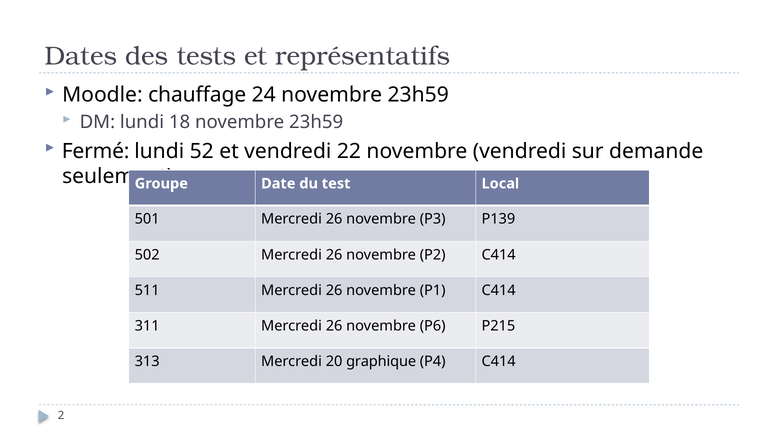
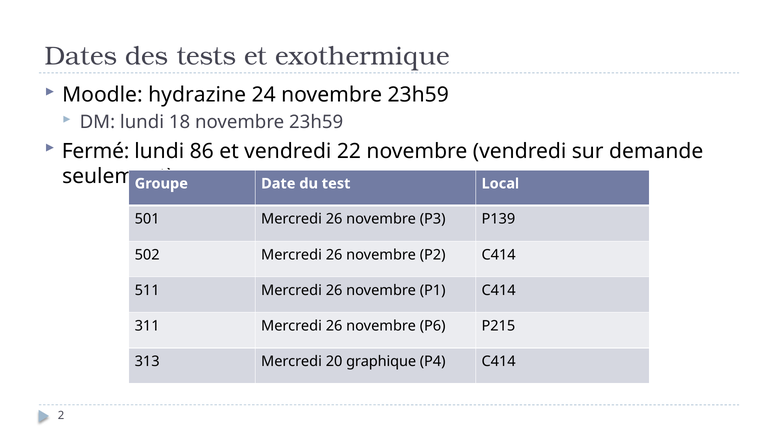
représentatifs: représentatifs -> exothermique (363, 56)
chauffage: chauffage -> hydrazine (197, 95)
52: 52 -> 86 (202, 151)
